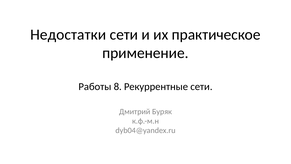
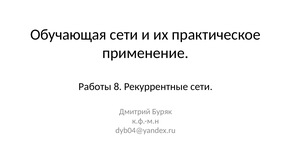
Недостатки: Недостатки -> Обучающая (68, 34)
